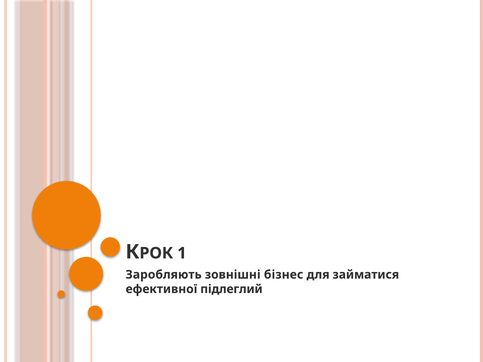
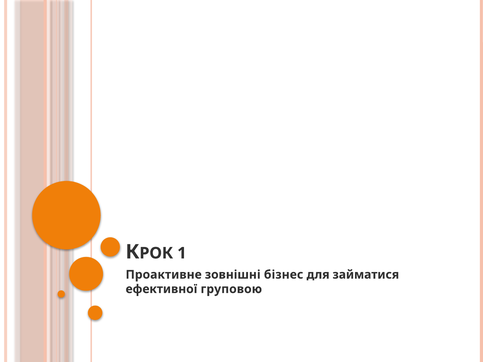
Заробляють: Заробляють -> Проактивне (164, 275)
підлеглий: підлеглий -> груповою (231, 289)
